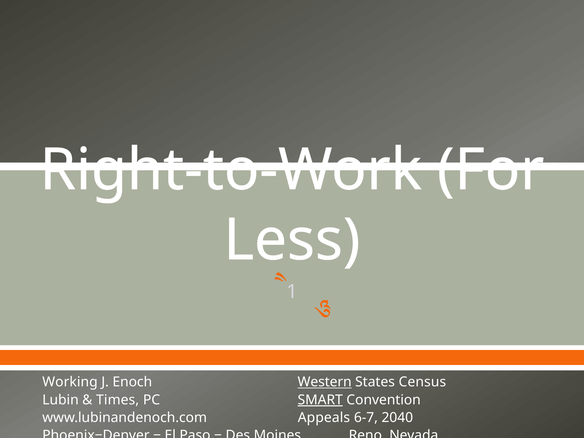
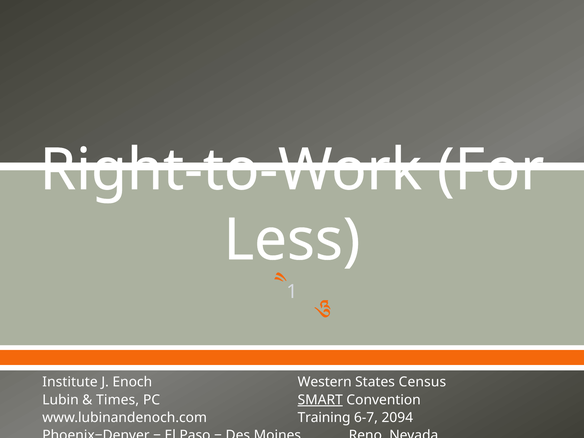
Working: Working -> Institute (70, 382)
Western underline: present -> none (325, 382)
Appeals: Appeals -> Training (324, 418)
2040: 2040 -> 2094 (397, 418)
